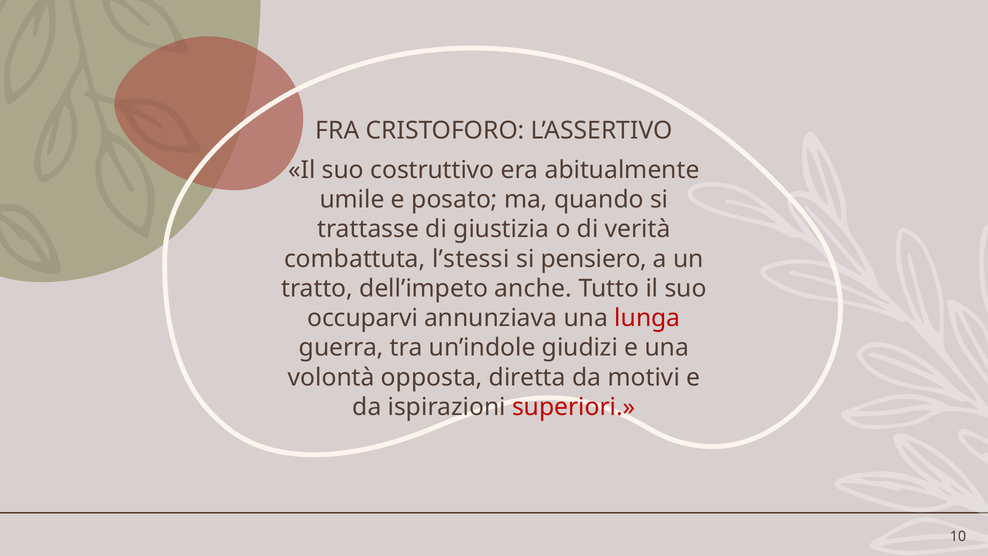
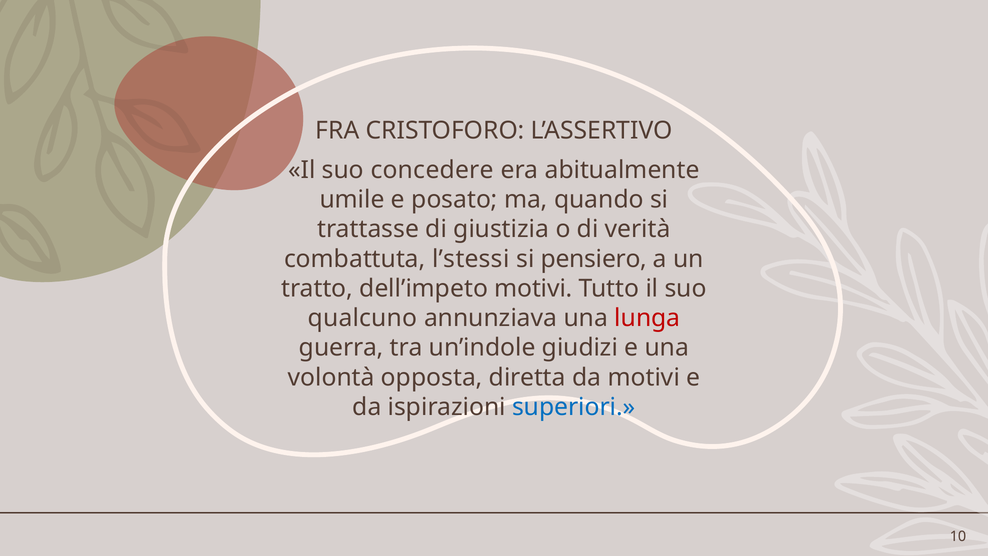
costruttivo: costruttivo -> concedere (432, 170)
dell’impeto anche: anche -> motivi (533, 288)
occuparvi: occuparvi -> qualcuno (362, 318)
superiori colour: red -> blue (574, 407)
